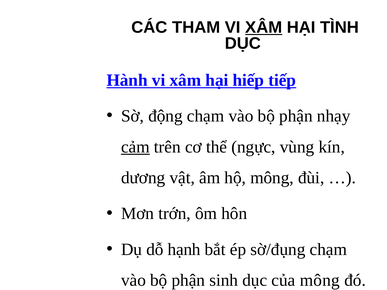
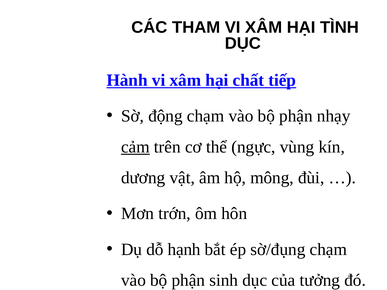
XÂM underline: present -> none (264, 27)
hại hiếp: hiếp -> chất (248, 80)
của mông: mông -> tưởng (320, 281)
